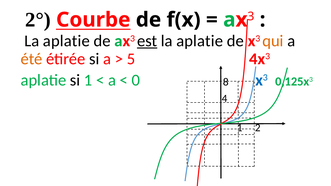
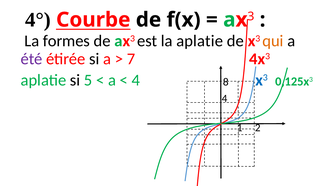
2°: 2° -> 4° (38, 20)
aplatie: aplatie -> formes (66, 41)
est underline: present -> none (147, 41)
été colour: orange -> purple (32, 59)
5: 5 -> 7 (131, 59)
si 1: 1 -> 5 (88, 80)
0: 0 -> 4 (136, 80)
